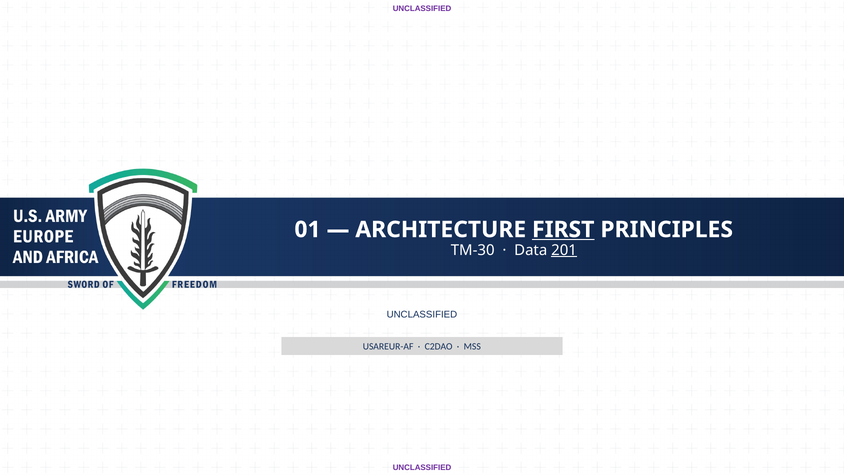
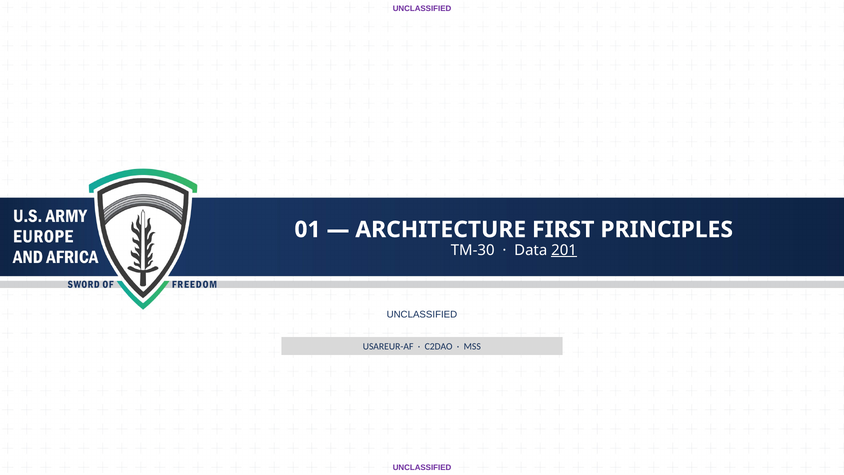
FIRST underline: present -> none (563, 229)
